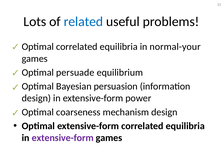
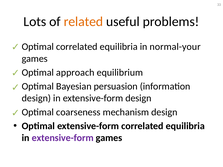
related colour: blue -> orange (83, 22)
persuade: persuade -> approach (75, 73)
extensive-form power: power -> design (138, 98)
